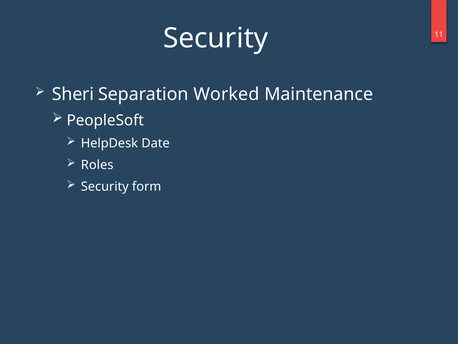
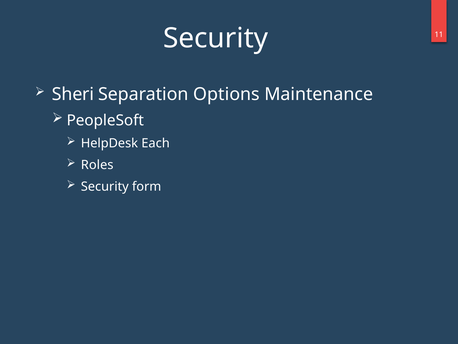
Worked: Worked -> Options (226, 94)
Date: Date -> Each (156, 143)
